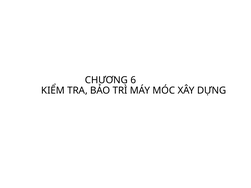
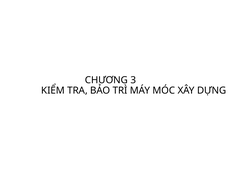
6: 6 -> 3 (133, 80)
